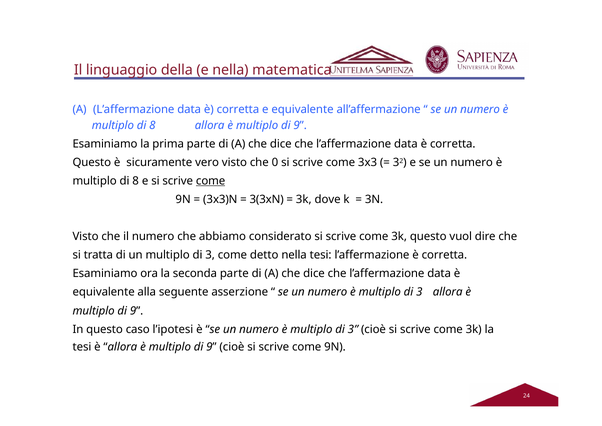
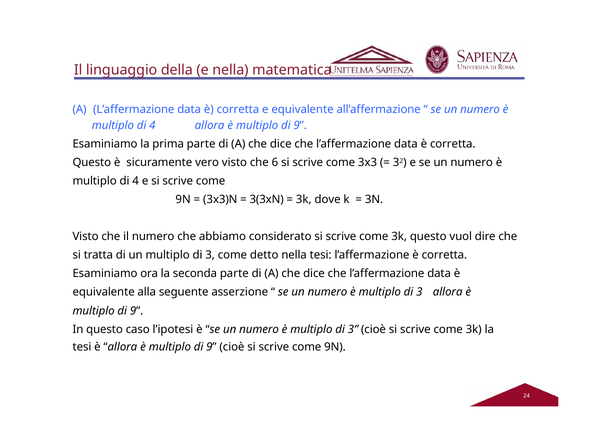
8: 8 -> 4 (152, 125)
0: 0 -> 6 (275, 162)
8: 8 -> 4 (136, 181)
come underline: present -> none (211, 181)
